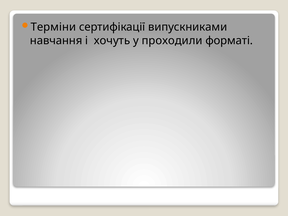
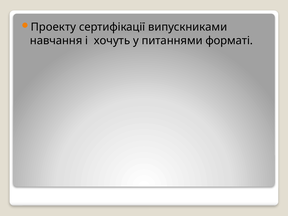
Терміни: Терміни -> Проекту (53, 27)
проходили: проходили -> питаннями (172, 41)
